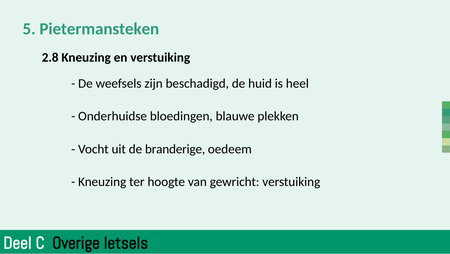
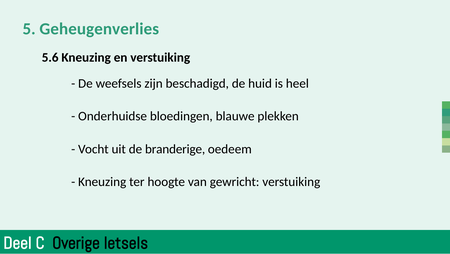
Pietermansteken: Pietermansteken -> Geheugenverlies (99, 29)
2.8: 2.8 -> 5.6 (50, 57)
